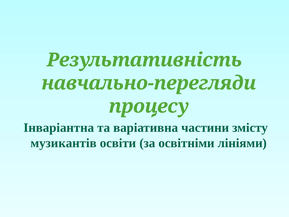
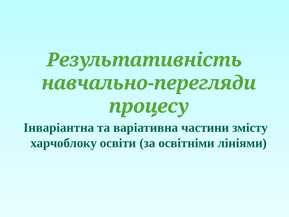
музикантів: музикантів -> харчоблоку (64, 143)
